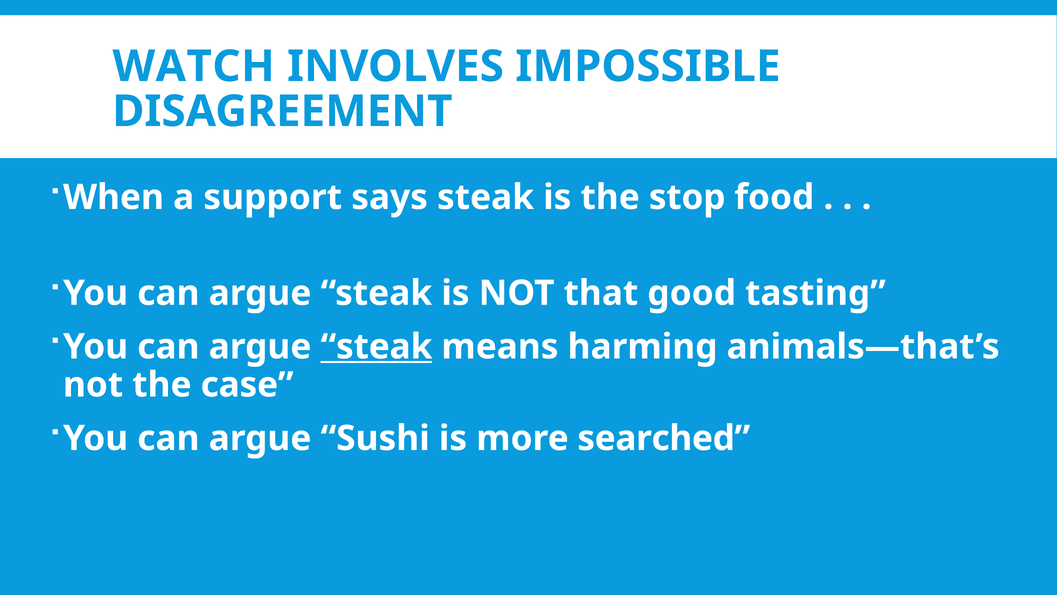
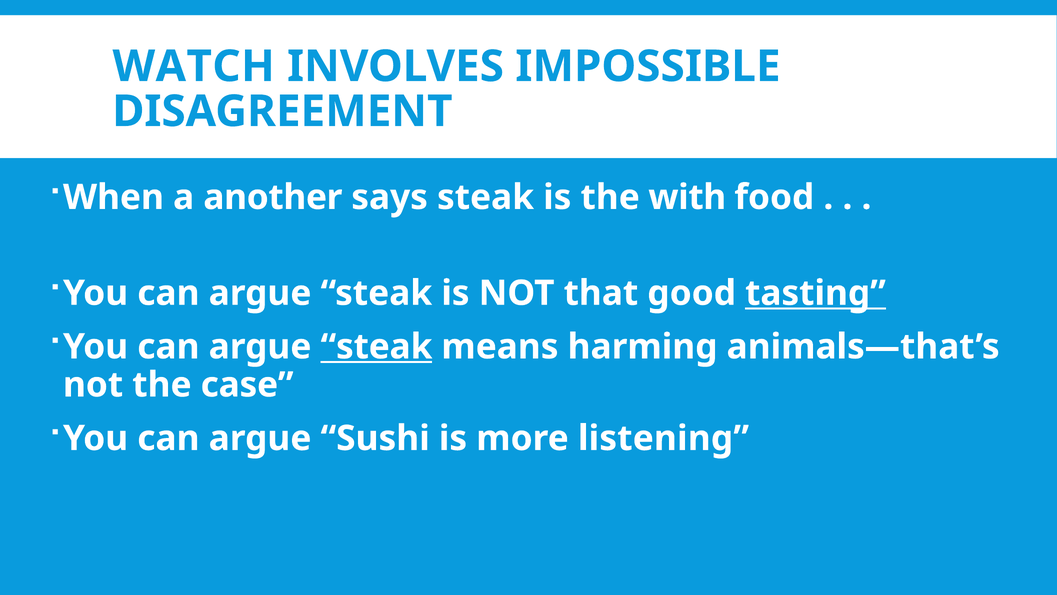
support: support -> another (273, 197)
stop: stop -> with (687, 197)
tasting underline: none -> present (815, 293)
searched: searched -> listening (663, 438)
